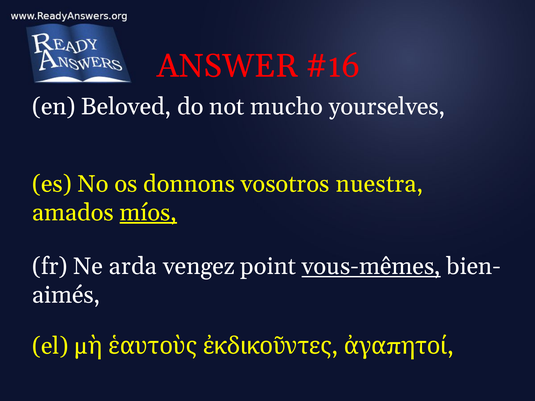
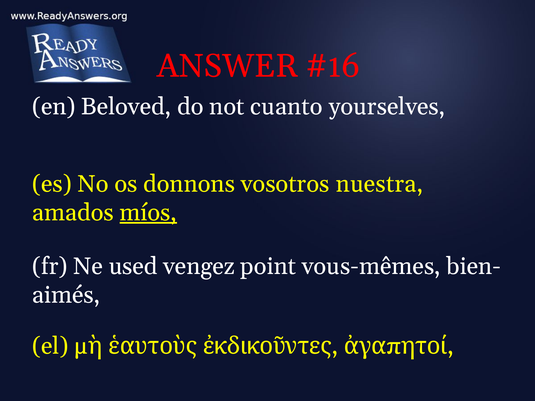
mucho: mucho -> cuanto (286, 107)
arda: arda -> used (133, 267)
vous-mêmes underline: present -> none (371, 267)
